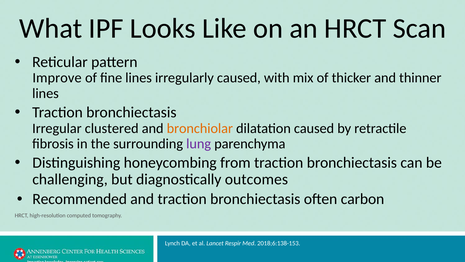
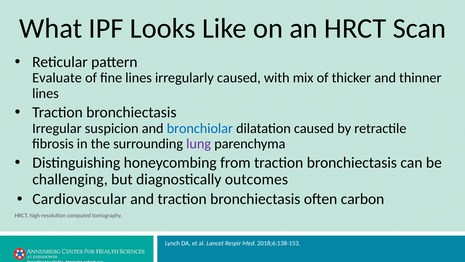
Improve: Improve -> Evaluate (57, 78)
clustered: clustered -> suspicion (112, 128)
bronchiolar colour: orange -> blue (200, 128)
Recommended: Recommended -> Cardiovascular (80, 199)
